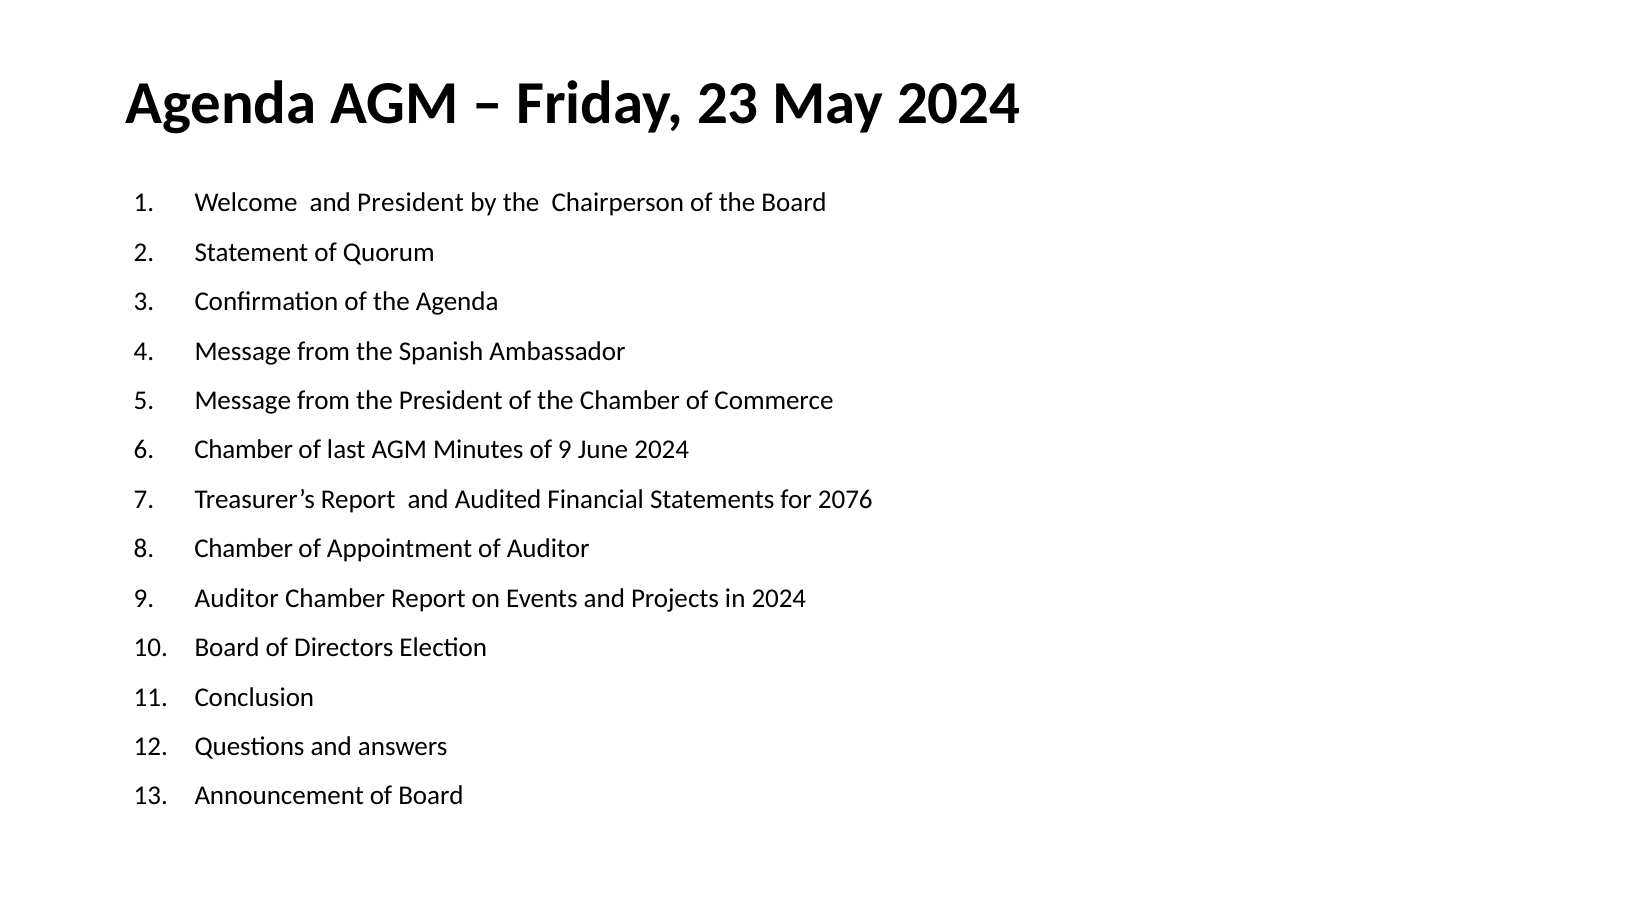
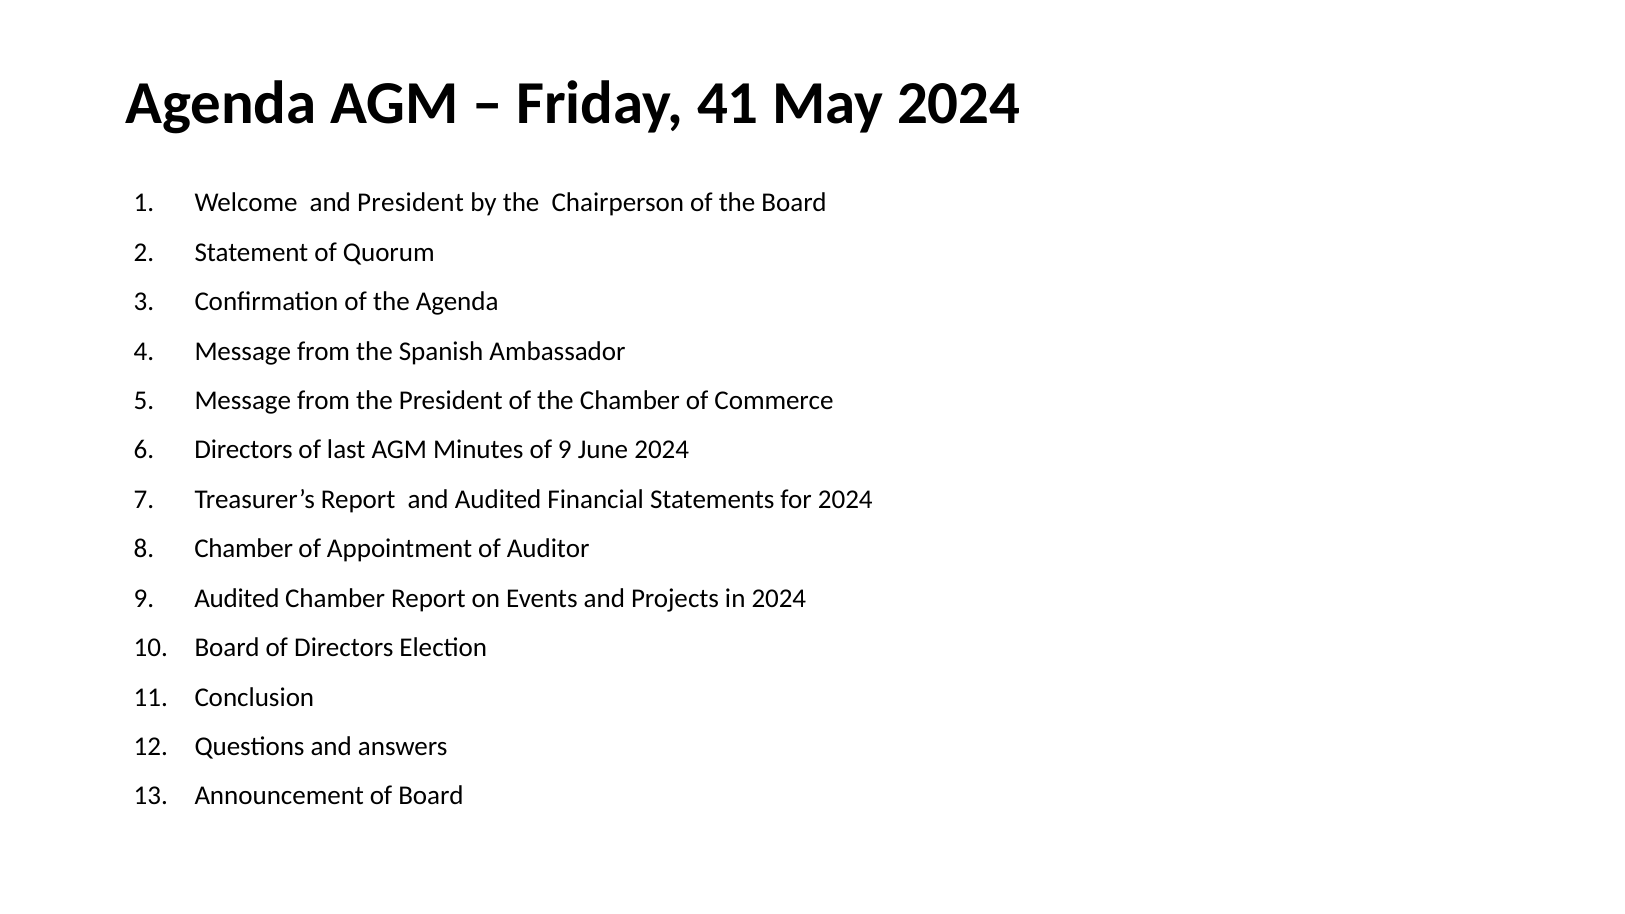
23: 23 -> 41 (728, 103)
Chamber: Chamber -> Directors (244, 450)
for 2076: 2076 -> 2024 (845, 499)
9 Auditor: Auditor -> Audited (237, 598)
